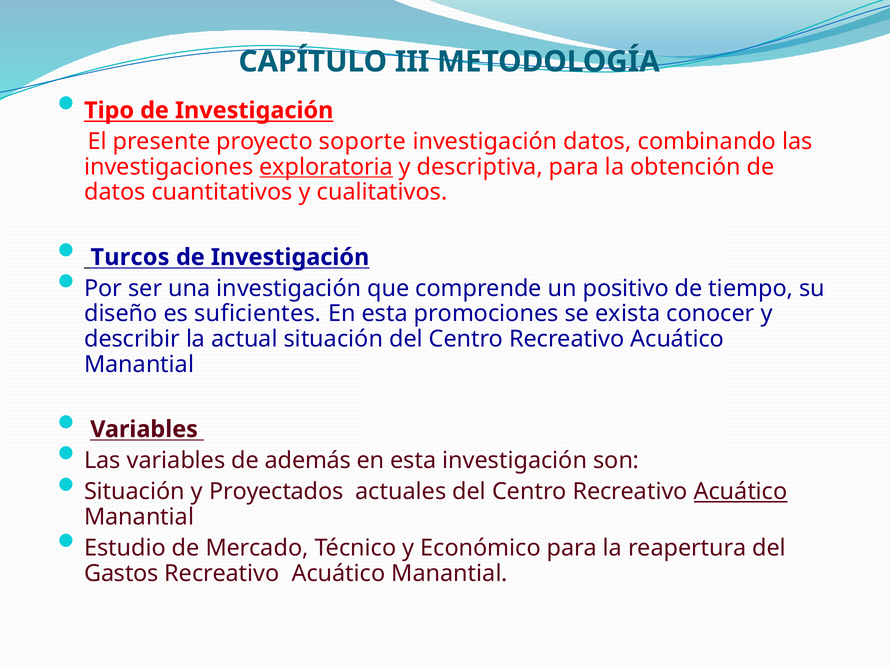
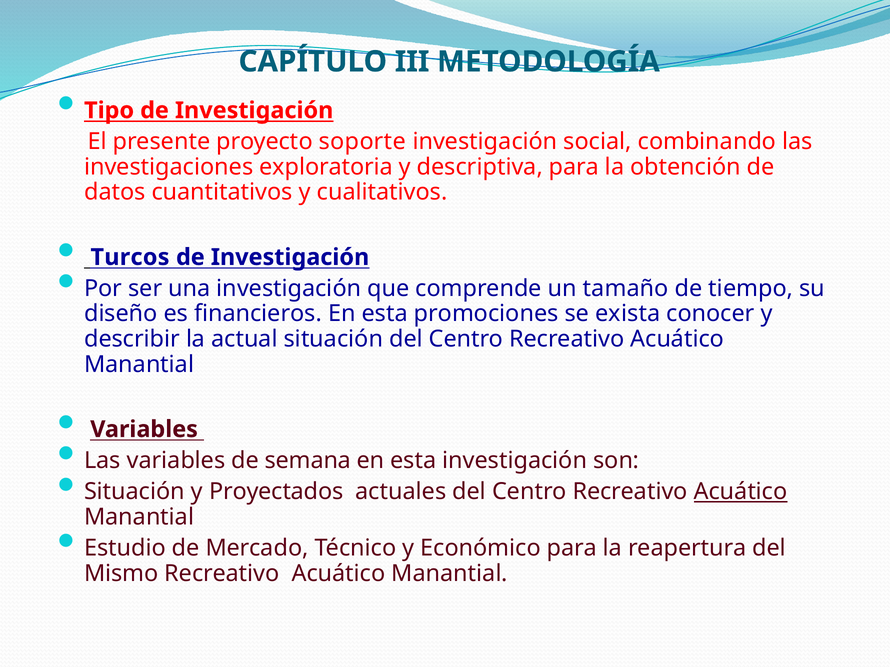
investigación datos: datos -> social (597, 142)
exploratoria underline: present -> none (326, 167)
positivo: positivo -> tamaño (626, 289)
suficientes: suficientes -> financieros (258, 314)
además: además -> semana (308, 461)
Gastos: Gastos -> Mismo (121, 574)
